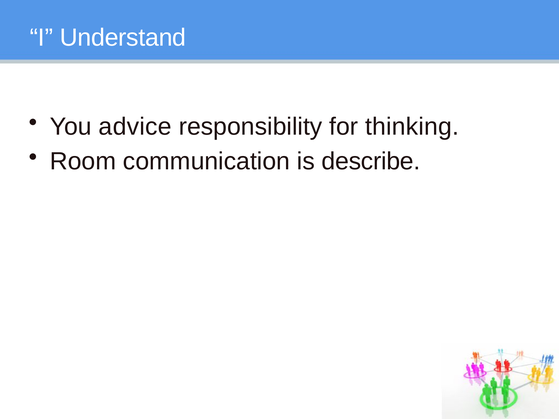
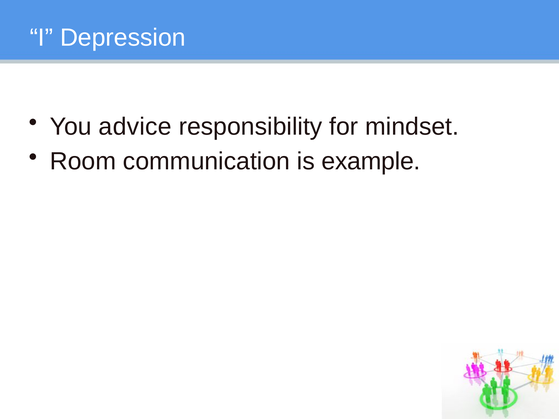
Understand: Understand -> Depression (123, 38)
thinking: thinking -> mindset (412, 127)
describe: describe -> example (371, 161)
